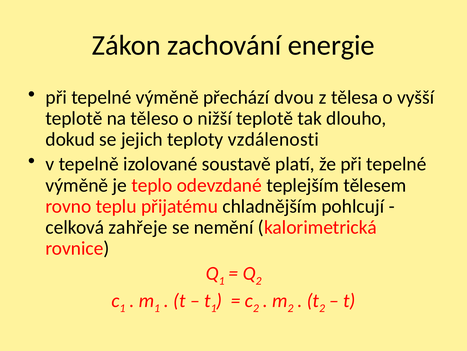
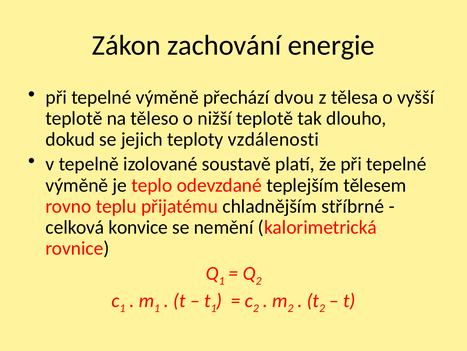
pohlcují: pohlcují -> stříbrné (353, 206)
zahřeje: zahřeje -> konvice (138, 227)
